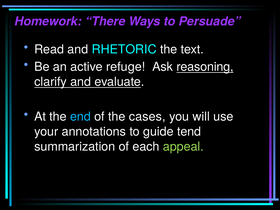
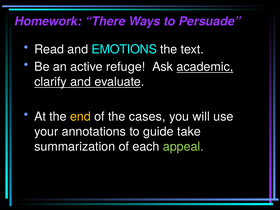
RHETORIC: RHETORIC -> EMOTIONS (124, 49)
reasoning: reasoning -> academic (205, 67)
end colour: light blue -> yellow (80, 117)
tend: tend -> take (189, 132)
